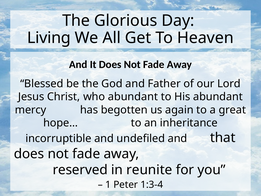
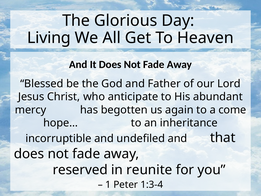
who abundant: abundant -> anticipate (133, 97)
great: great -> come (232, 110)
